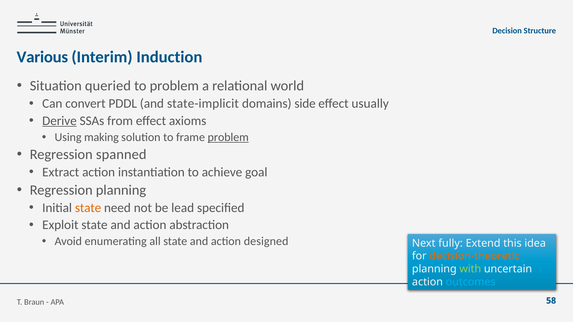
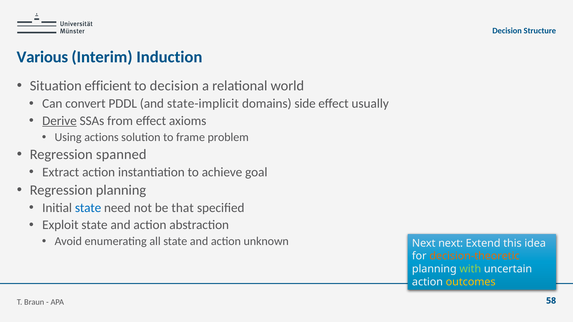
queried: queried -> efficient (108, 86)
to problem: problem -> decision (174, 86)
making: making -> actions (101, 137)
problem underline: present -> none (228, 137)
state colour: orange -> blue (88, 208)
lead: lead -> that (183, 208)
designed: designed -> unknown (266, 242)
Next fully: fully -> next (451, 243)
outcomes colour: light blue -> yellow (471, 282)
